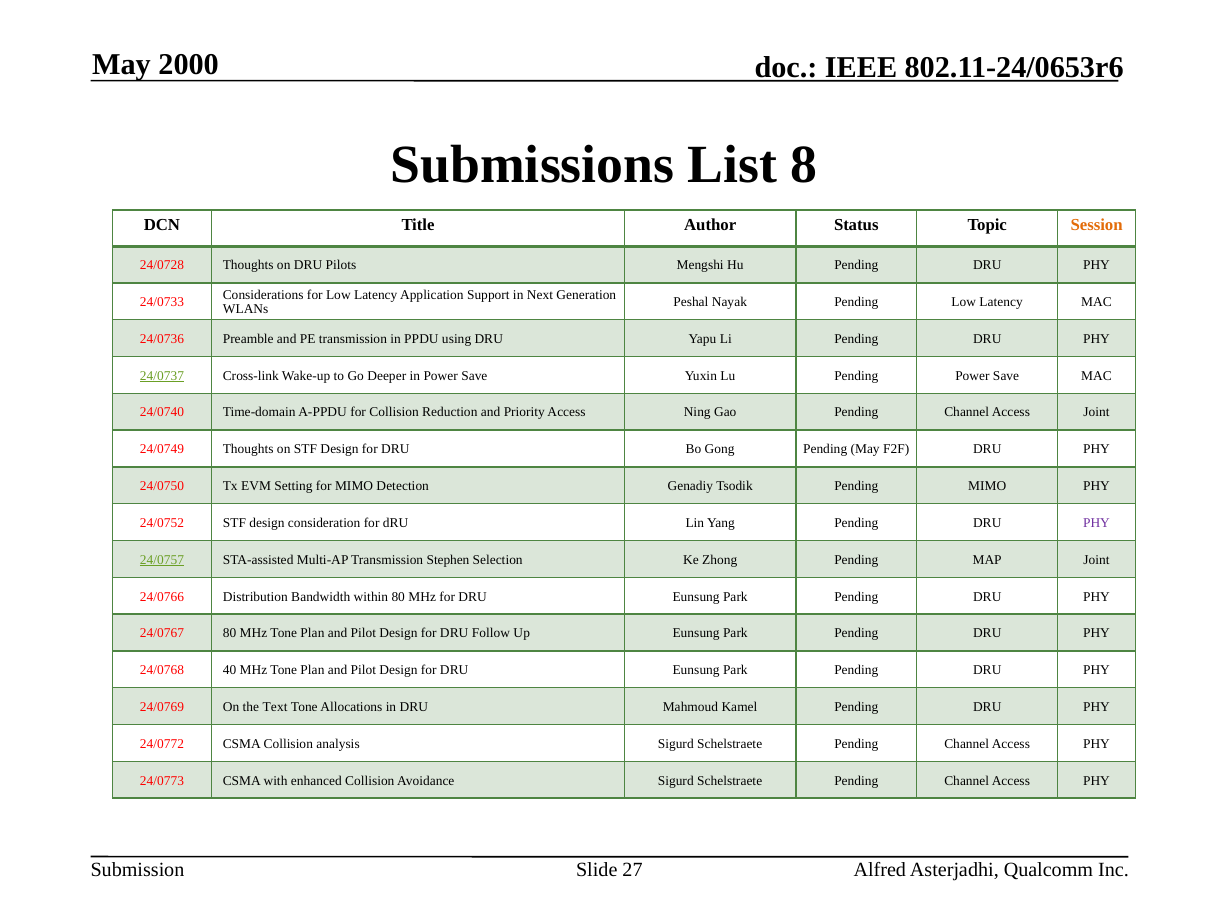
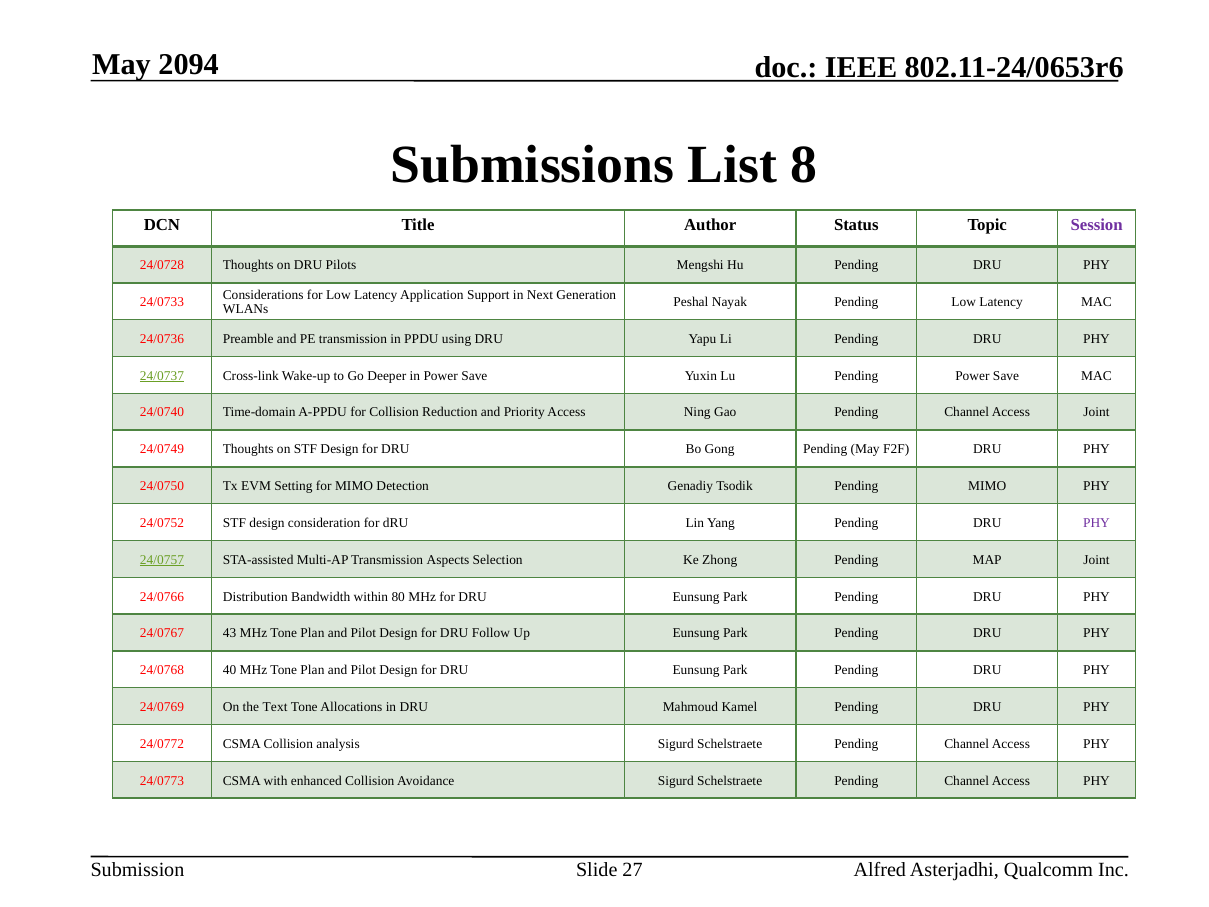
2000: 2000 -> 2094 (189, 64)
Session colour: orange -> purple (1097, 225)
Stephen: Stephen -> Aspects (448, 560)
24/0767 80: 80 -> 43 (230, 633)
